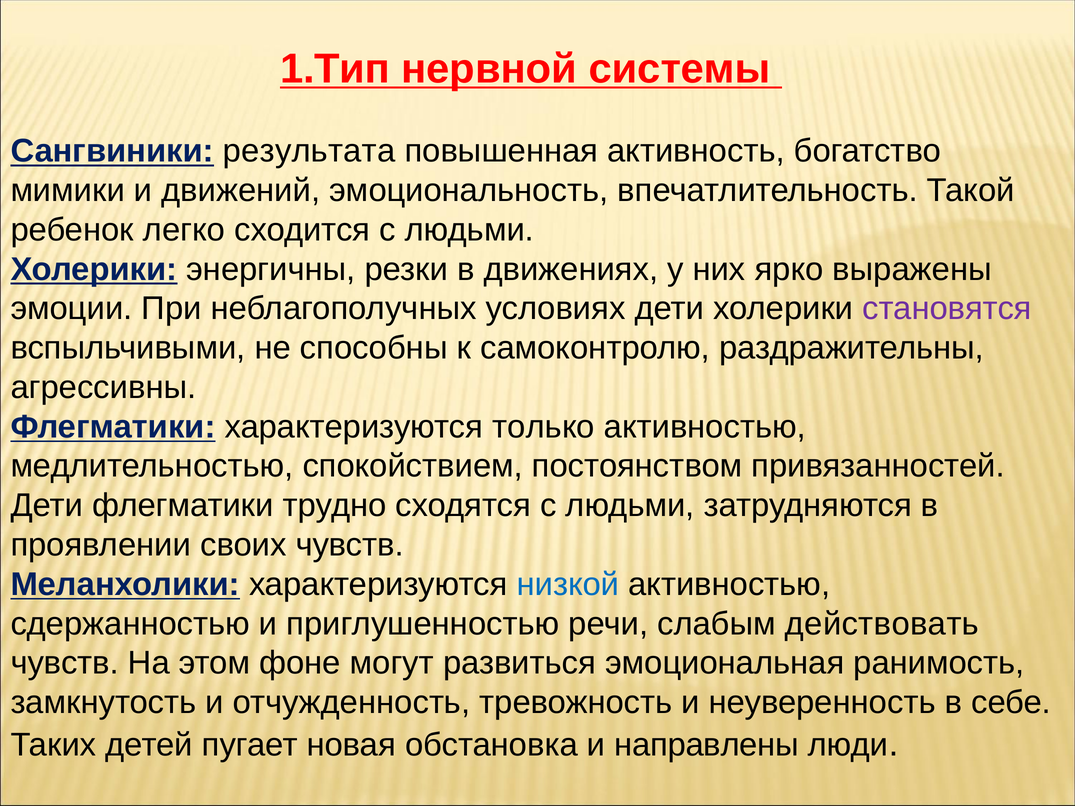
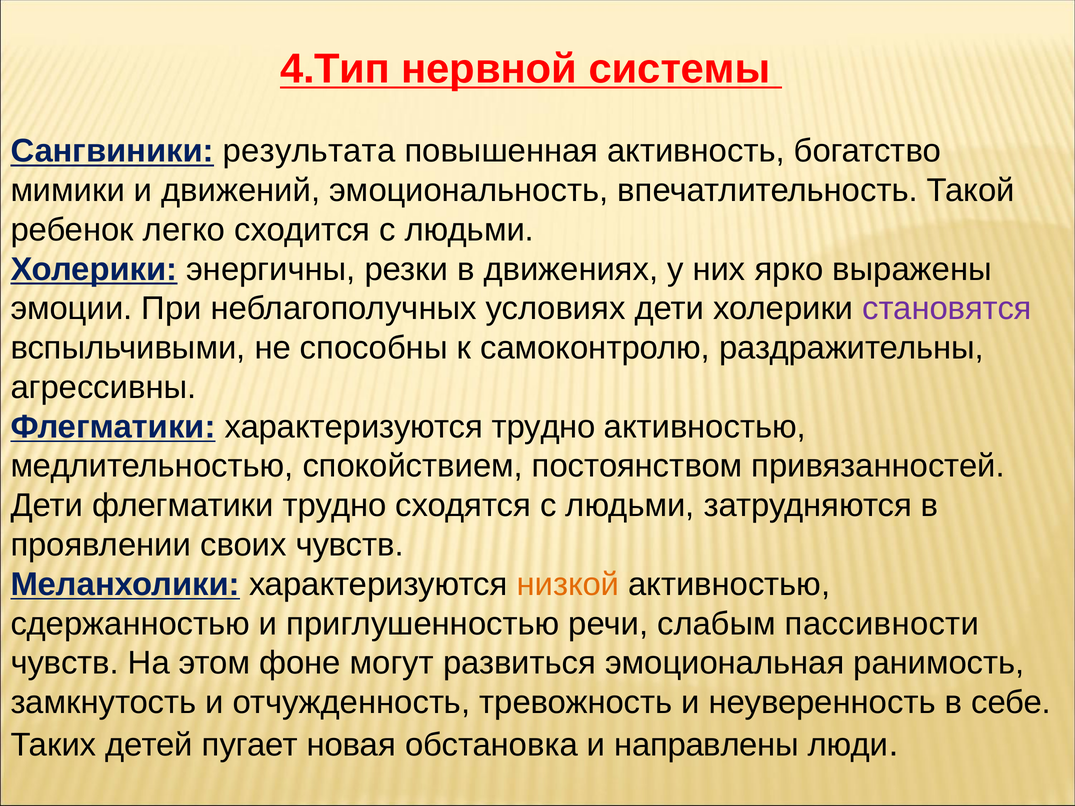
1.Тип: 1.Тип -> 4.Тип (335, 69)
характеризуются только: только -> трудно (544, 427)
низкой colour: blue -> orange (568, 584)
действовать: действовать -> пассивности (882, 624)
